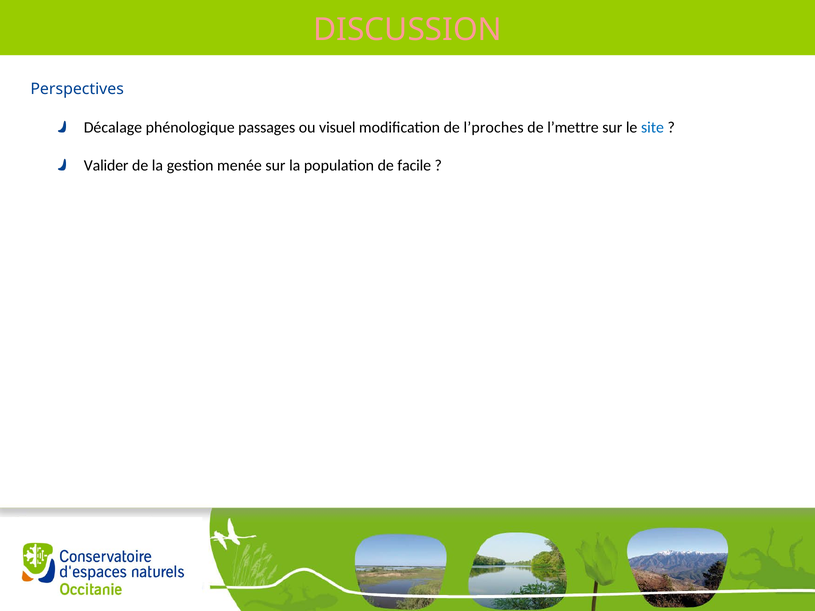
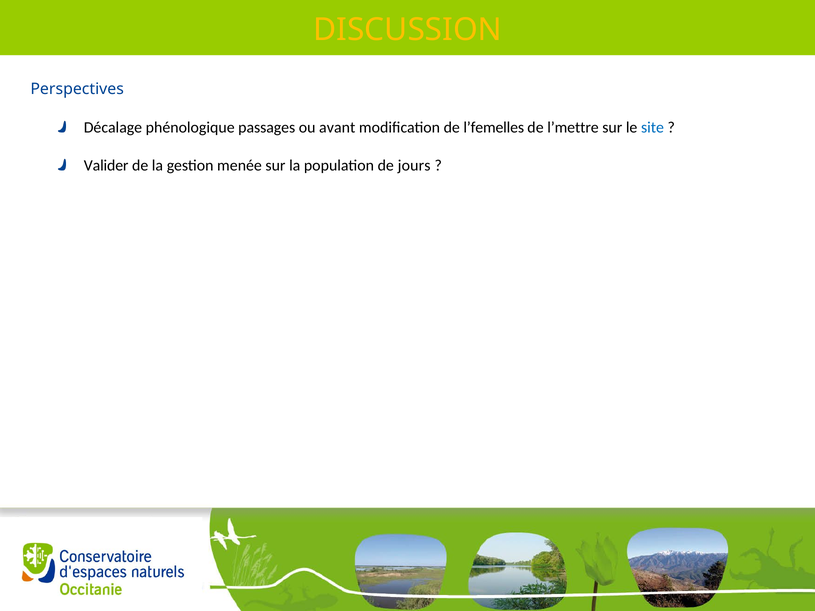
DISCUSSION colour: pink -> yellow (408, 30)
visuel: visuel -> avant (337, 128)
l’proches: l’proches -> l’femelles (494, 128)
facile: facile -> jours (414, 166)
